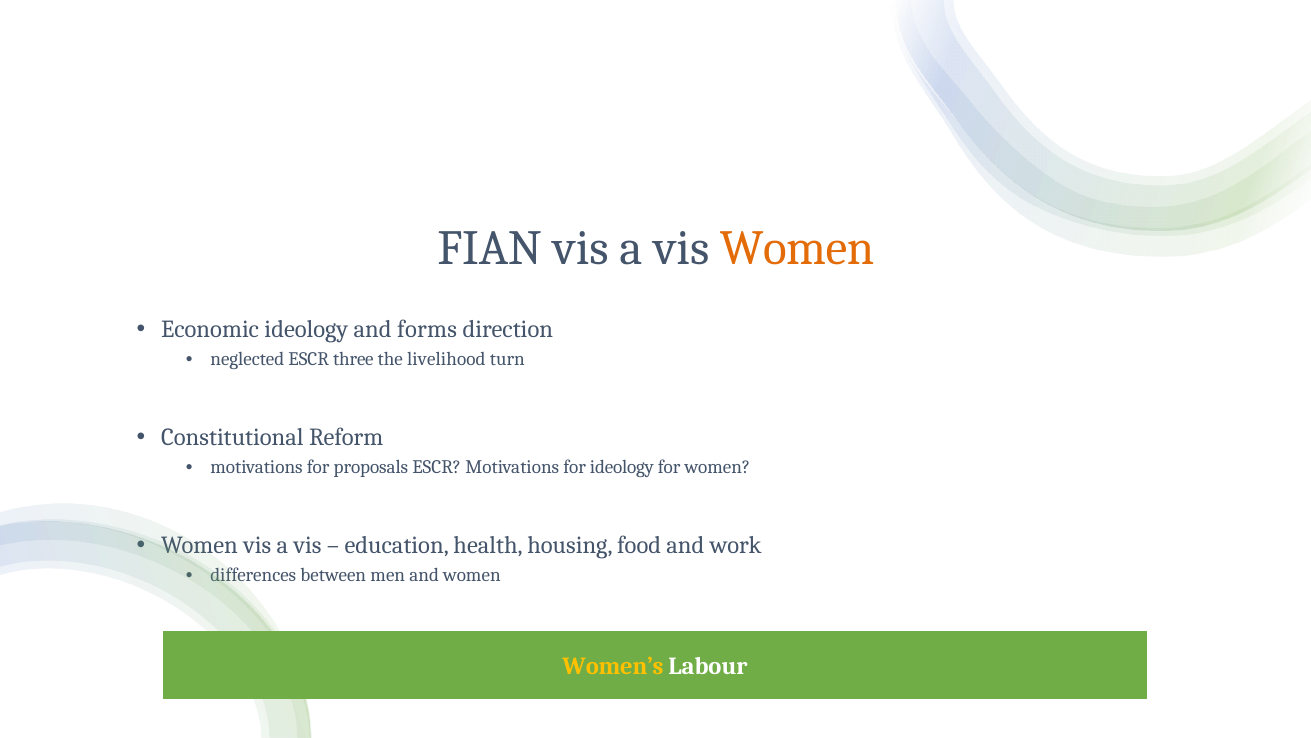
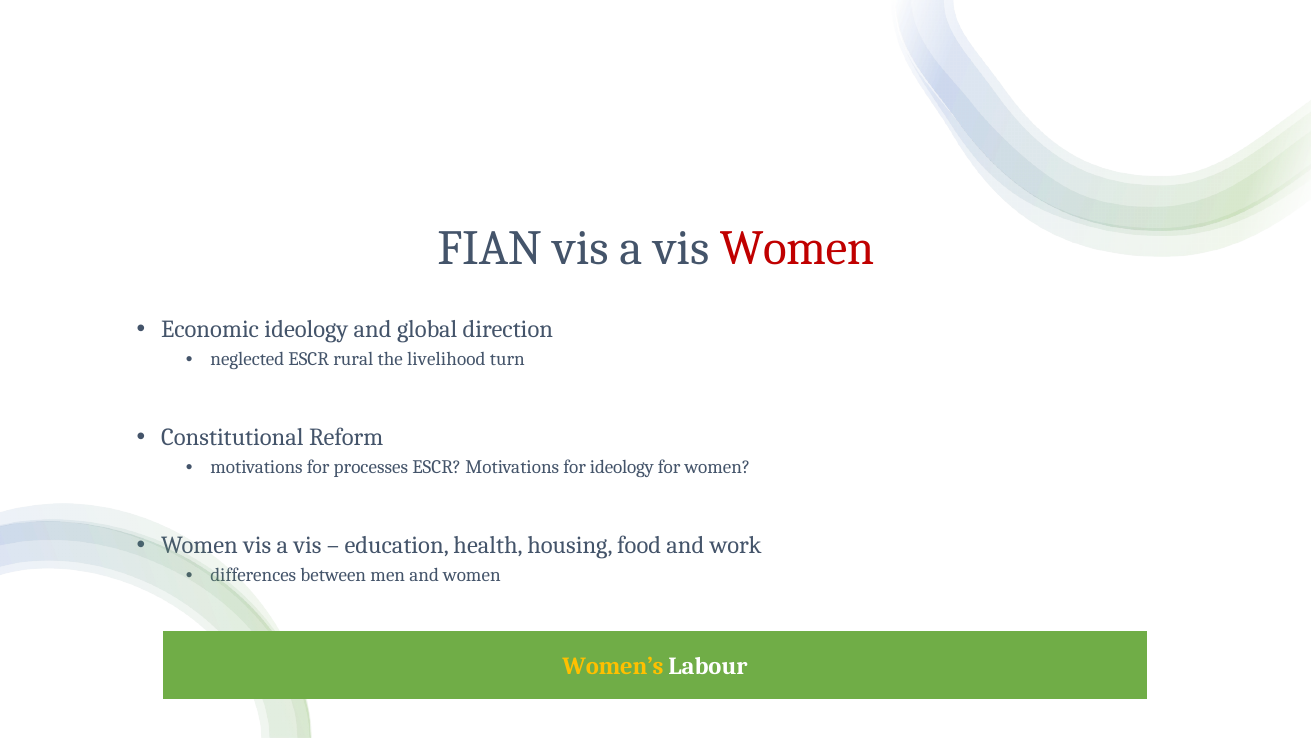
Women colour: orange -> red (797, 248)
forms: forms -> global (427, 329)
three: three -> rural (353, 359)
proposals: proposals -> processes (371, 467)
